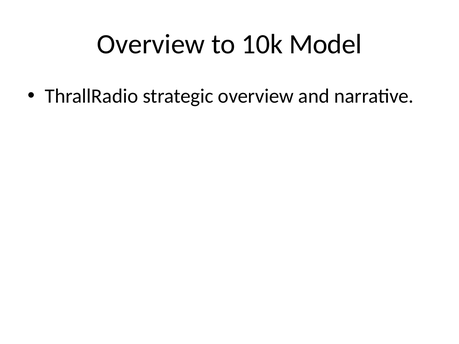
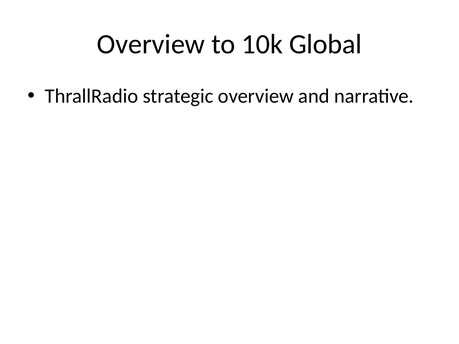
Model: Model -> Global (325, 44)
